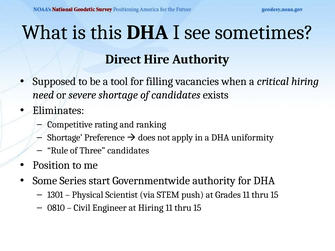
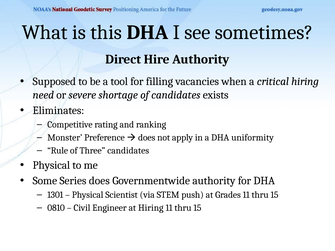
Shortage: Shortage -> Monster (65, 138)
Position: Position -> Physical (51, 165)
Series start: start -> does (99, 181)
